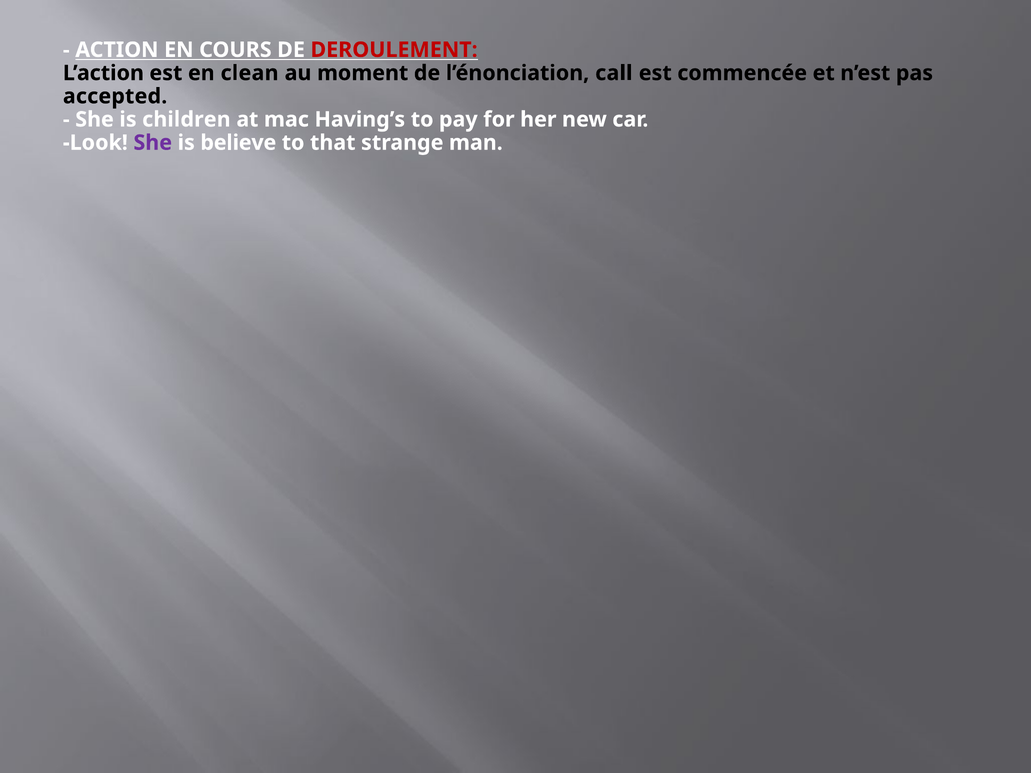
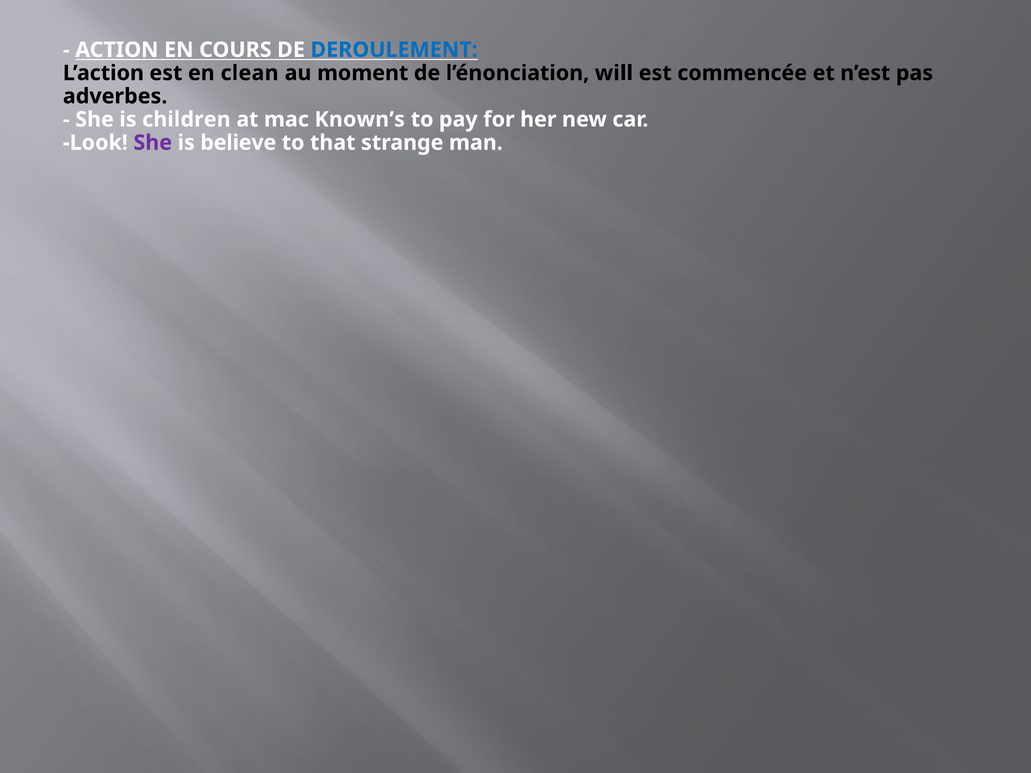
DEROULEMENT colour: red -> blue (394, 50)
call: call -> will (614, 73)
accepted: accepted -> adverbes (115, 96)
Having’s: Having’s -> Known’s (360, 120)
